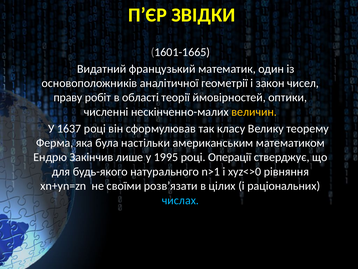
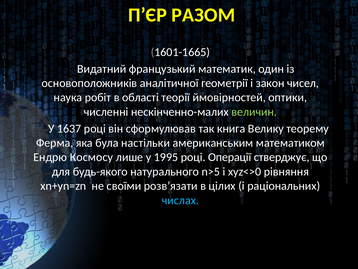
ЗВІДКИ: ЗВІДКИ -> РАЗОМ (203, 15)
праву: праву -> наука (68, 97)
величин colour: yellow -> light green (254, 112)
класу: класу -> книга (231, 128)
Закінчив: Закінчив -> Космосу (91, 157)
n>1: n>1 -> n>5 (211, 171)
